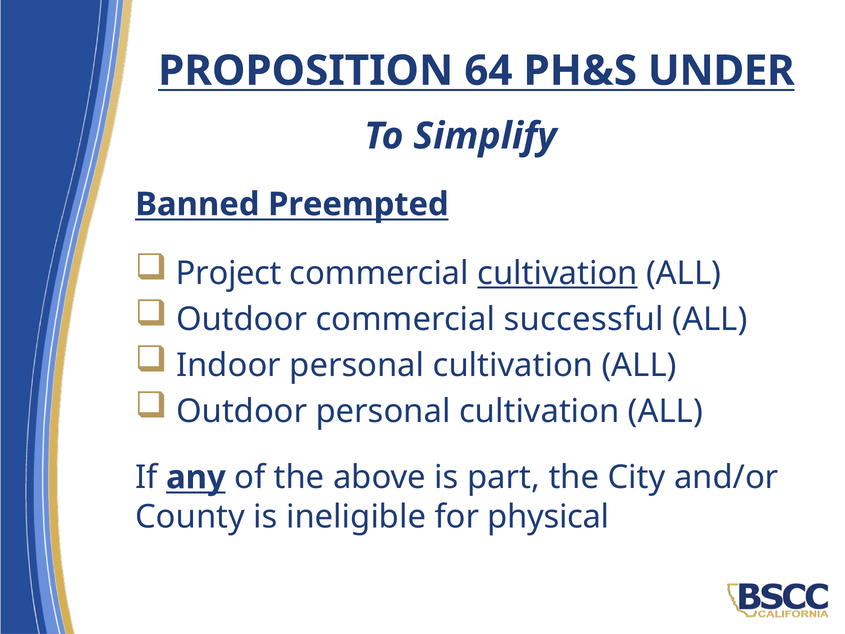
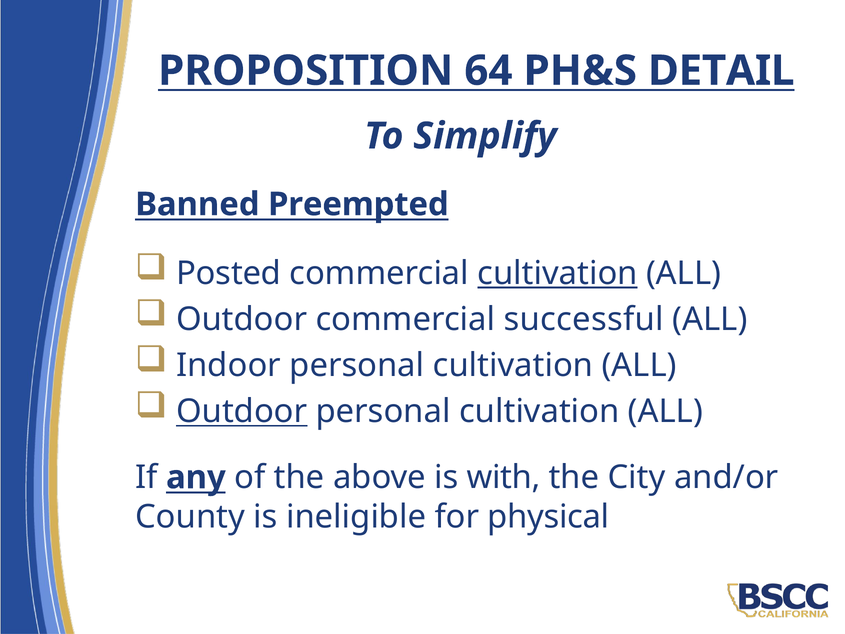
UNDER: UNDER -> DETAIL (721, 71)
Project: Project -> Posted (229, 273)
Outdoor underline: none -> present (242, 411)
part: part -> with (504, 477)
